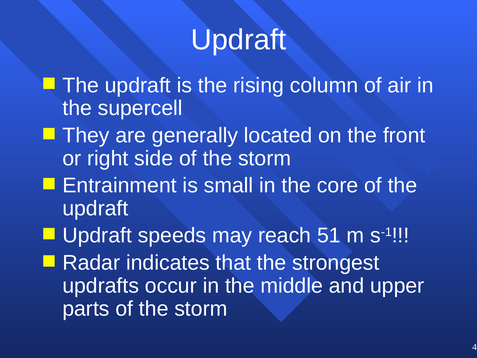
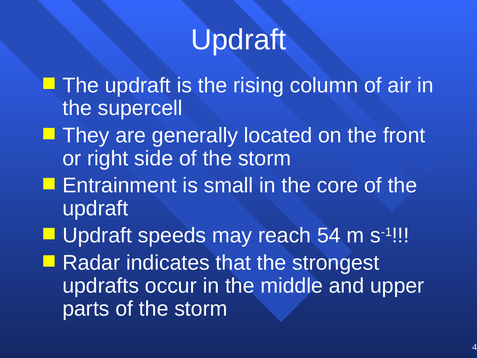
51: 51 -> 54 (329, 235)
